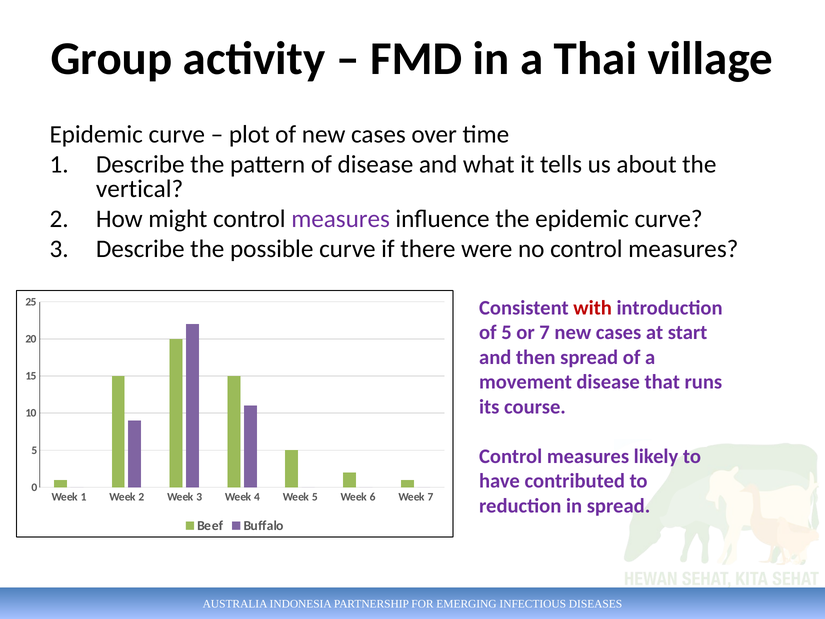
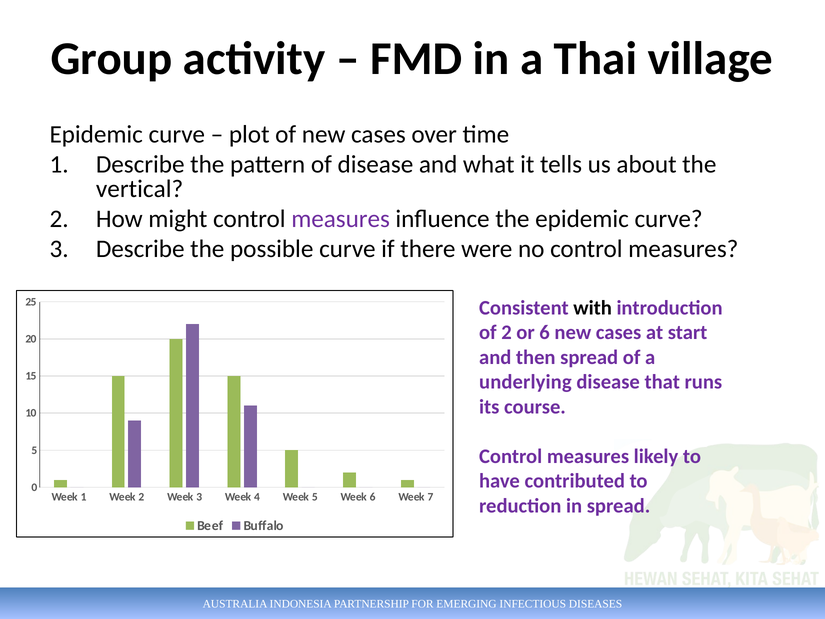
with colour: red -> black (593, 308)
of 5: 5 -> 2 (507, 332)
or 7: 7 -> 6 (545, 332)
movement: movement -> underlying (525, 382)
